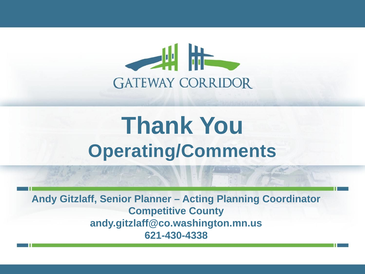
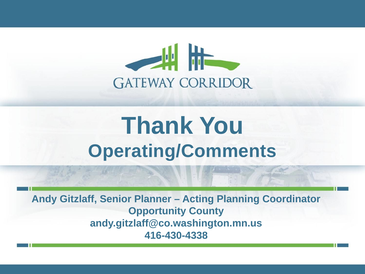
Competitive: Competitive -> Opportunity (157, 211)
621-430-4338: 621-430-4338 -> 416-430-4338 (176, 235)
